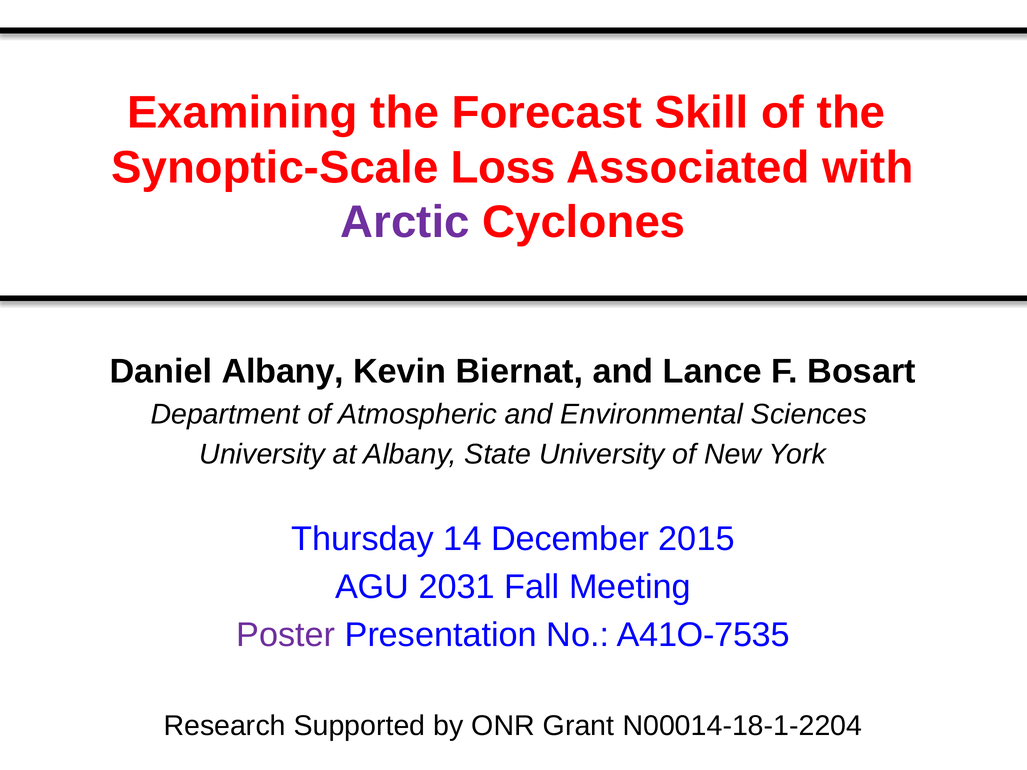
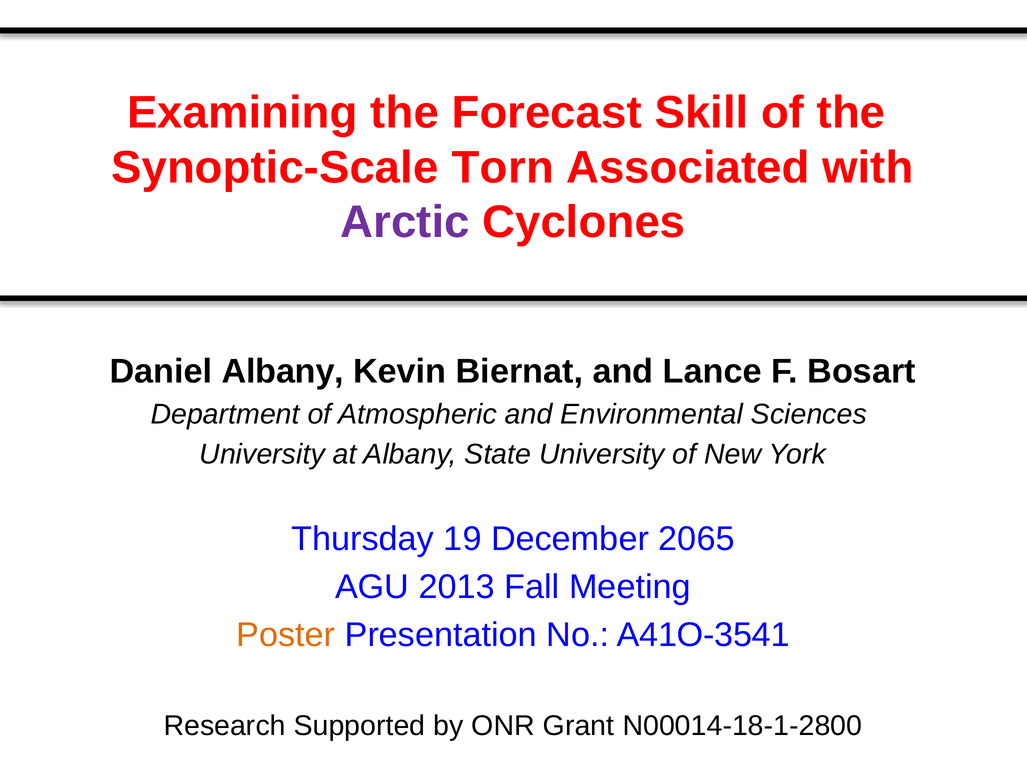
Loss: Loss -> Torn (503, 168)
14: 14 -> 19 (463, 539)
2015: 2015 -> 2065 (697, 539)
2031: 2031 -> 2013 (457, 587)
Poster colour: purple -> orange (286, 635)
A41O-7535: A41O-7535 -> A41O-3541 (703, 635)
N00014-18-1-2204: N00014-18-1-2204 -> N00014-18-1-2800 (742, 726)
